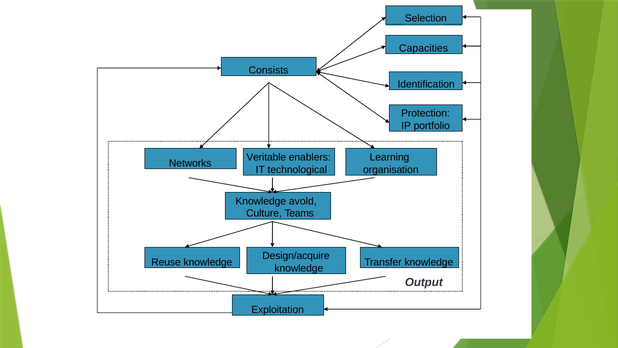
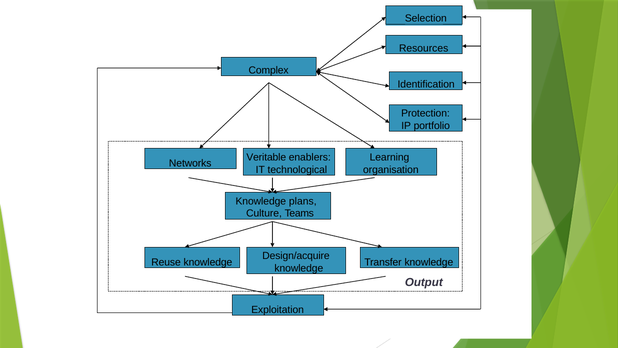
Capacities: Capacities -> Resources (424, 48)
Consists: Consists -> Complex (269, 70)
avold: avold -> plans (303, 201)
